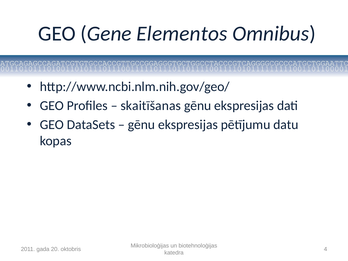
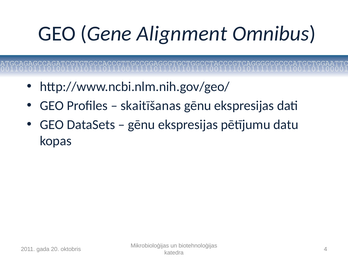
Elementos: Elementos -> Alignment (182, 34)
